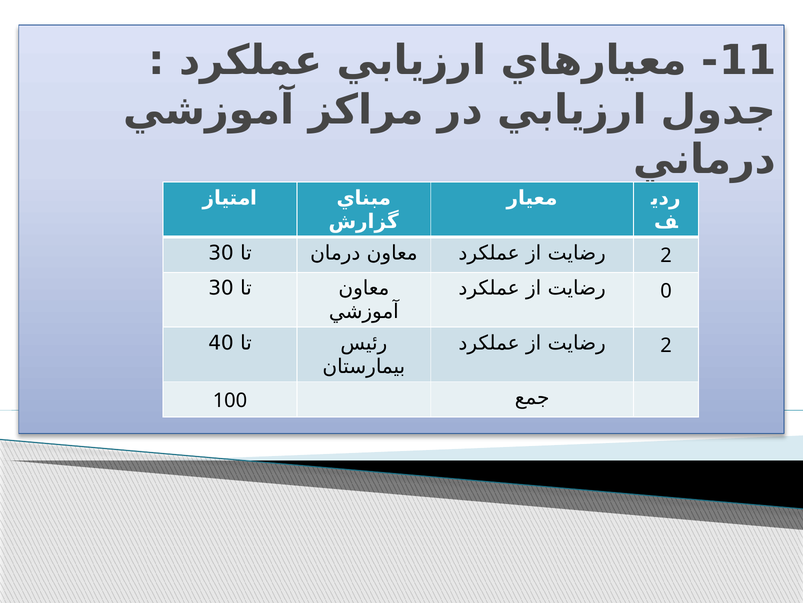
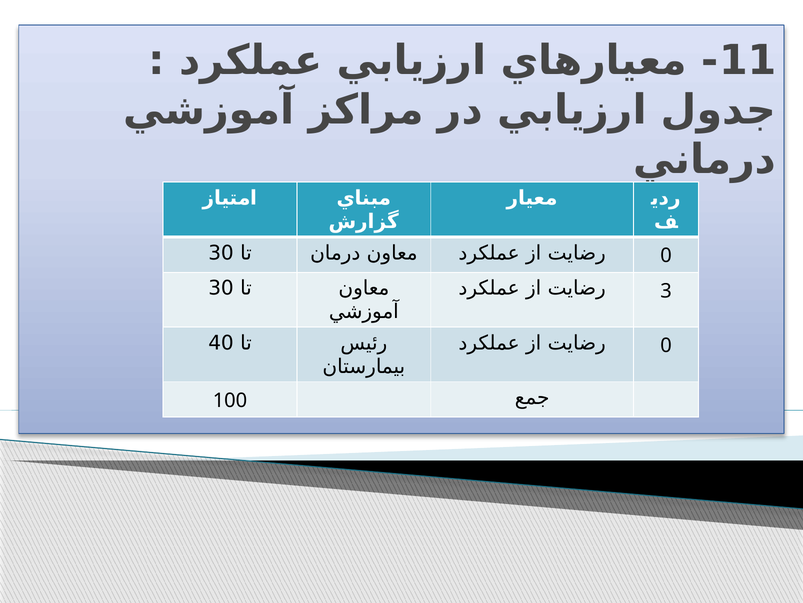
2: 2 -> 0 (666, 255)
0: 0 -> 3 (666, 291)
2: 2 -> 0 (666, 345)
